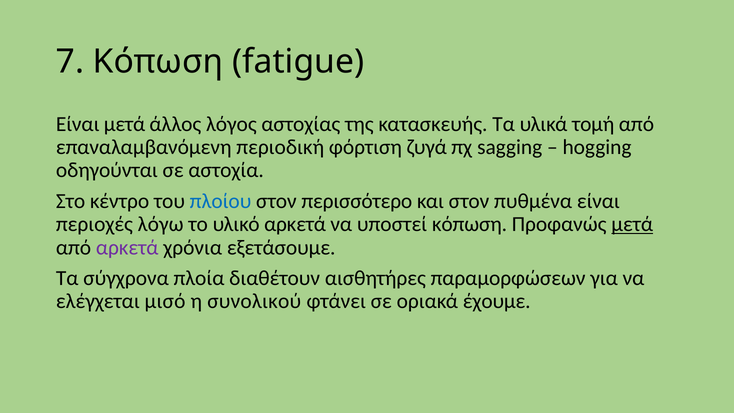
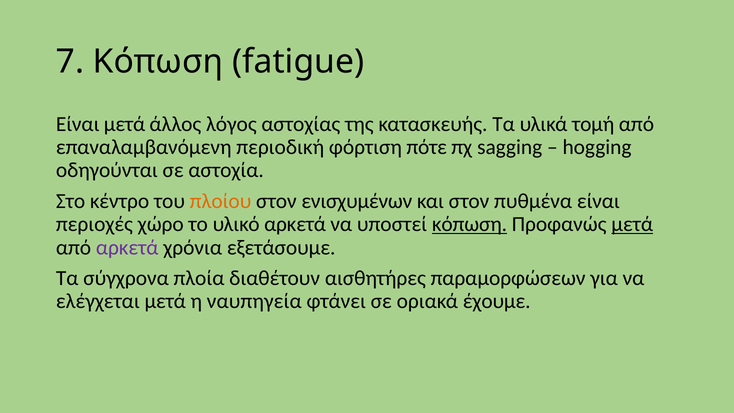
ζυγά: ζυγά -> πότε (427, 147)
πλοίου colour: blue -> orange (221, 201)
περισσότερο: περισσότερο -> ενισχυμένων (357, 201)
λόγω: λόγω -> χώρο (161, 224)
κόπωση underline: none -> present (469, 224)
ελέγχεται μισό: μισό -> μετά (165, 301)
συνολικού: συνολικού -> ναυπηγεία (254, 301)
